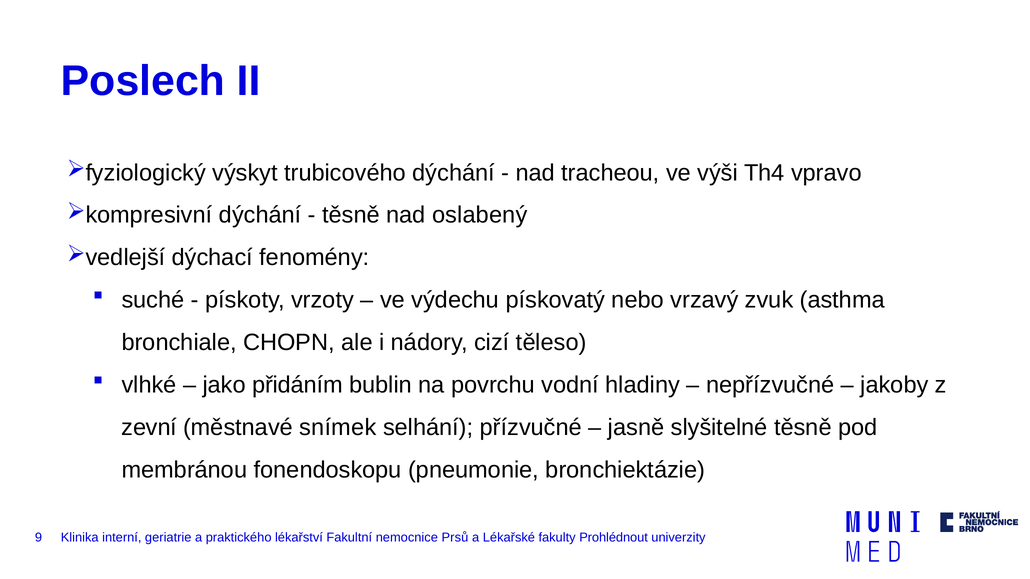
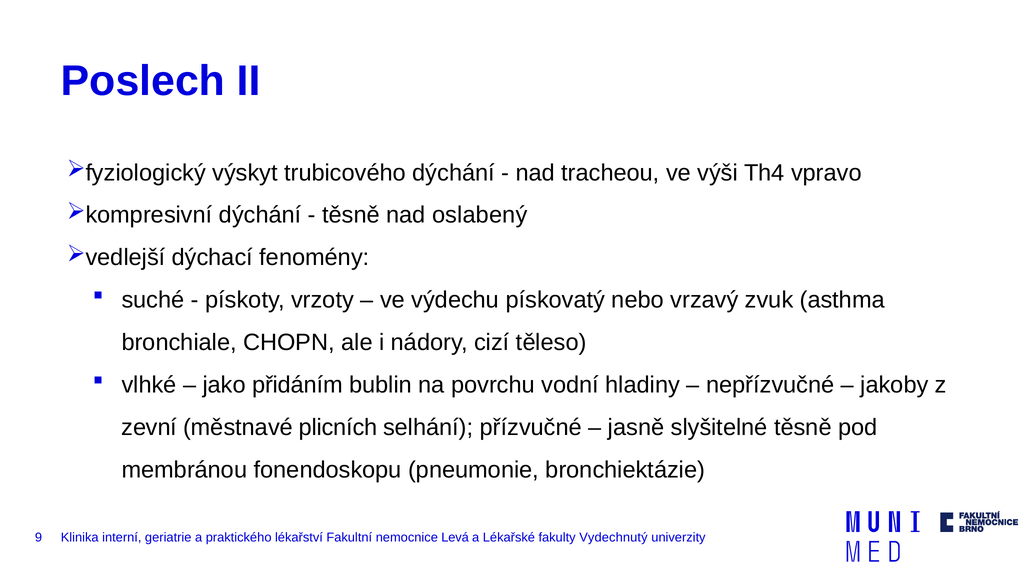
snímek: snímek -> plicních (338, 428)
Prsů: Prsů -> Levá (455, 538)
Prohlédnout: Prohlédnout -> Vydechnutý (613, 538)
